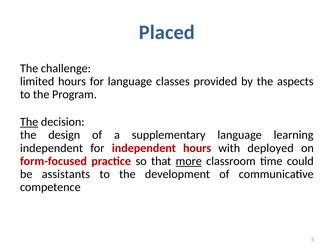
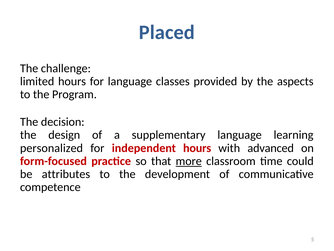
The underline: present -> none (29, 122)
independent: independent -> personalized (51, 148)
deployed: deployed -> advanced (271, 148)
assistants: assistants -> attributes (66, 174)
